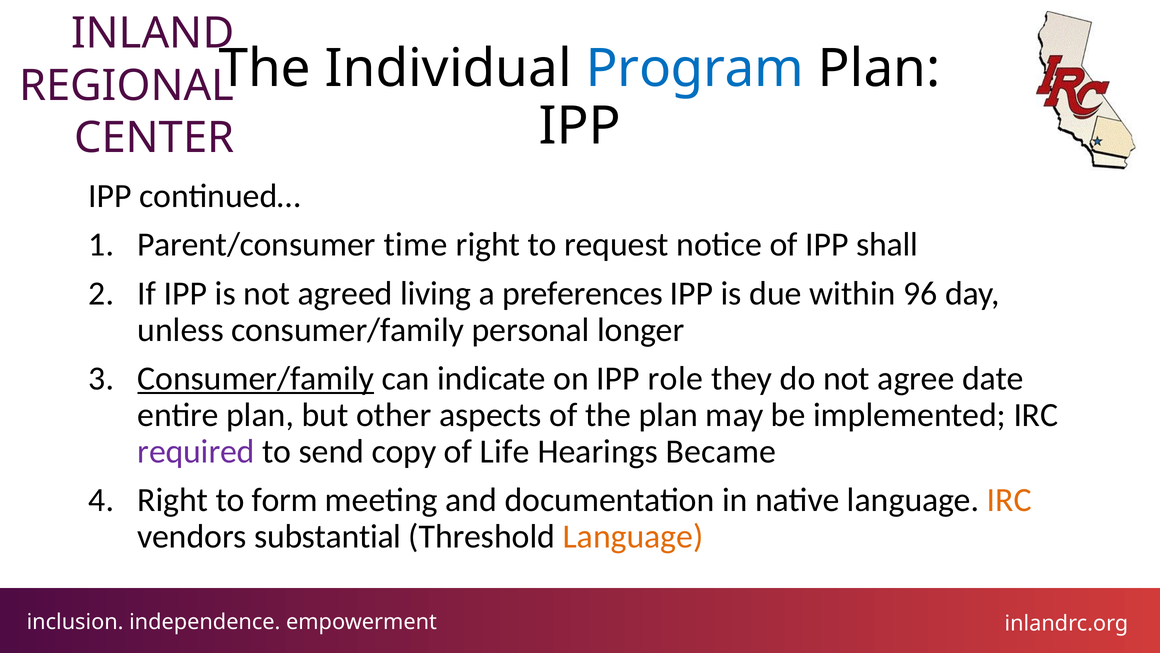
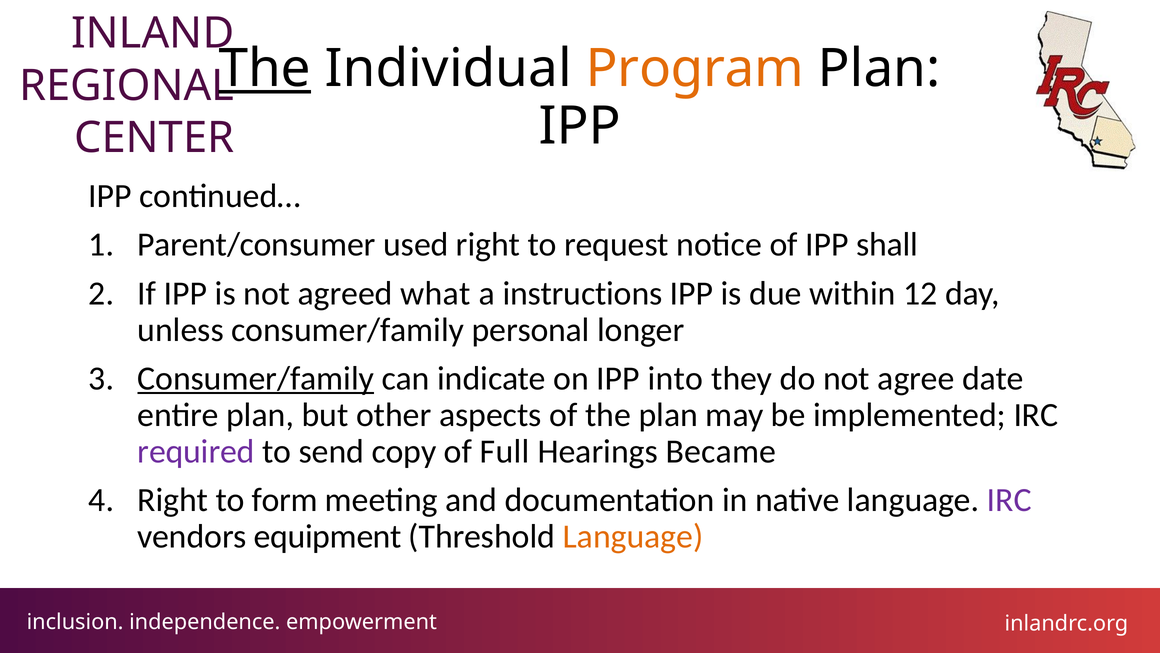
The underline: none -> present (265, 69)
Program colour: blue -> orange (695, 69)
time: time -> used (416, 245)
living: living -> what (435, 293)
preferences: preferences -> instructions (582, 293)
96: 96 -> 12 (920, 293)
role: role -> into (675, 378)
Life: Life -> Full (505, 451)
IRC colour: orange -> purple (1009, 500)
substantial: substantial -> equipment (328, 536)
